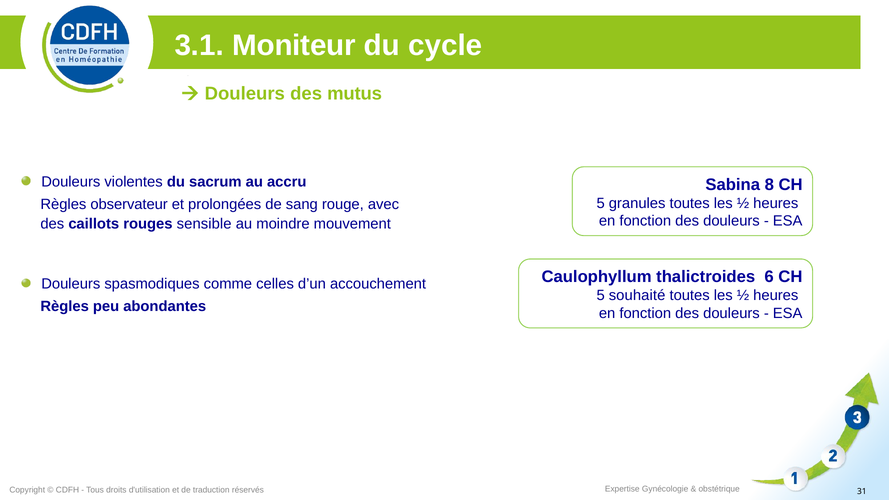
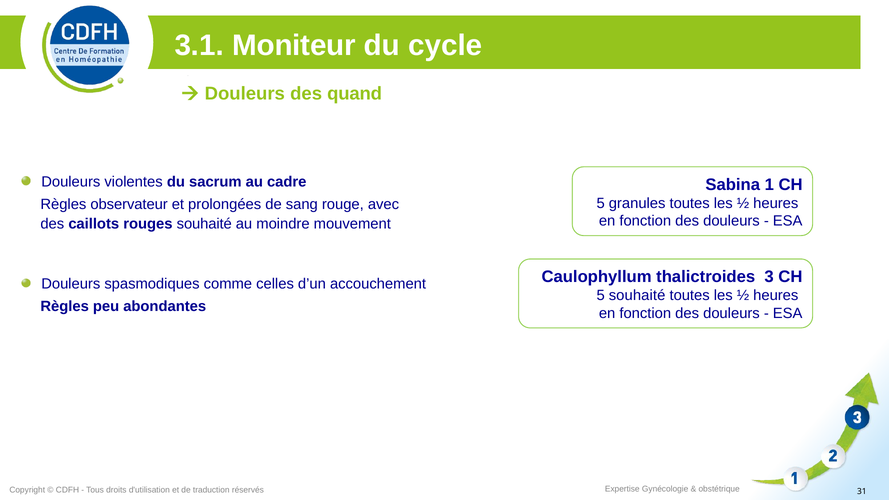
mutus: mutus -> quand (355, 94)
accru: accru -> cadre (287, 182)
8: 8 -> 1 (769, 185)
rouges sensible: sensible -> souhaité (204, 224)
6: 6 -> 3 (769, 277)
